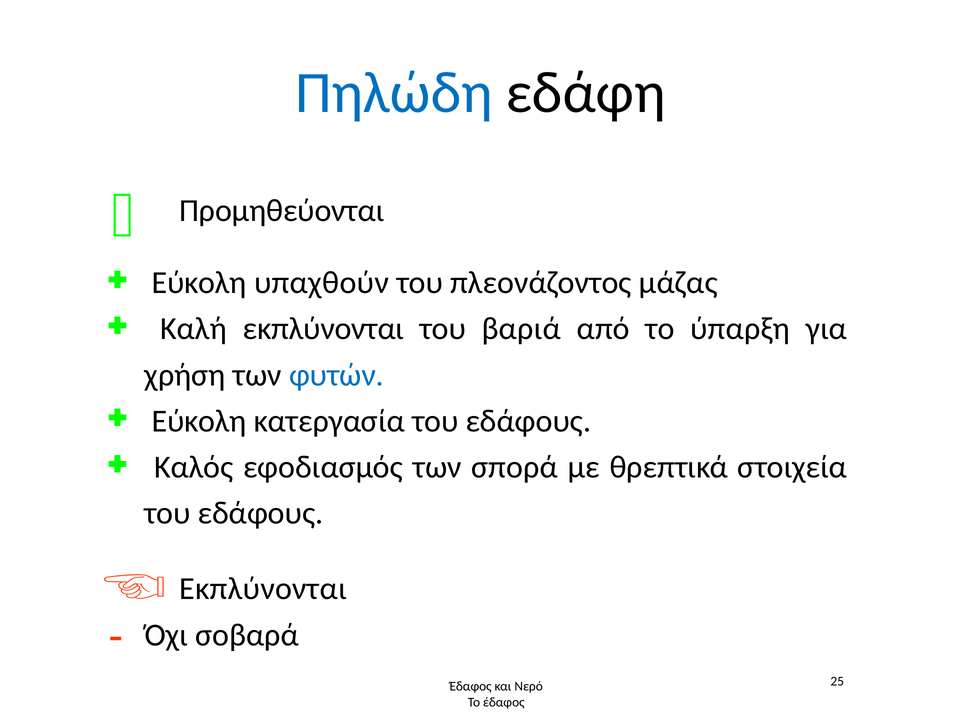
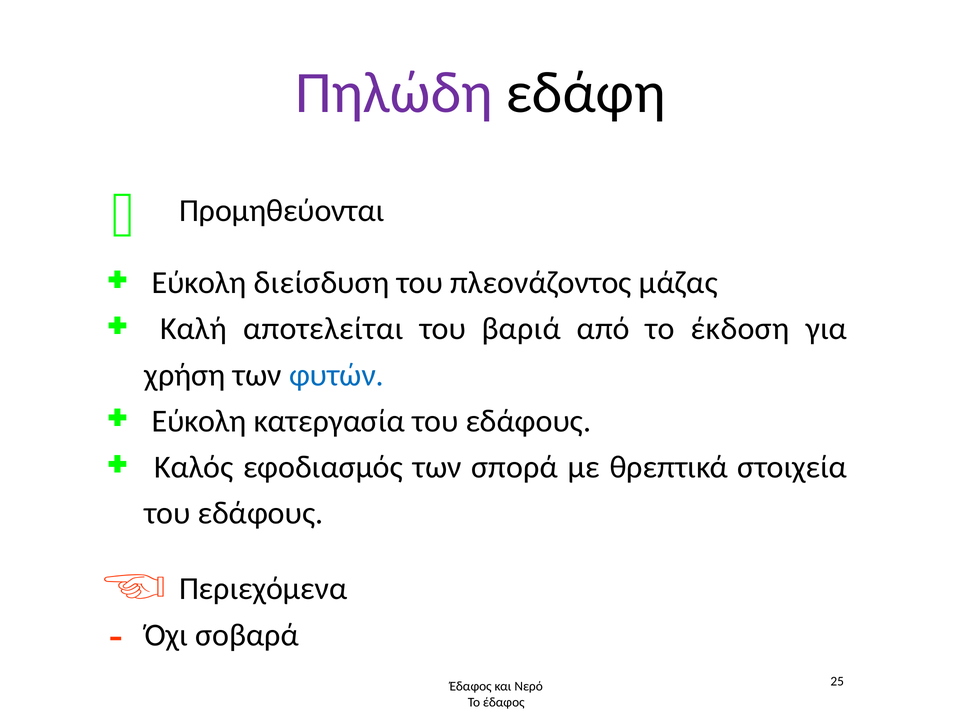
Πηλώδη colour: blue -> purple (394, 93)
υπαχθούν: υπαχθούν -> διείσδυση (322, 283)
Καλή εκπλύνονται: εκπλύνονται -> αποτελείται (323, 329)
ύπαρξη: ύπαρξη -> έκδοση (740, 329)
Εκπλύνονται: Εκπλύνονται -> Περιεχόμενα (263, 588)
